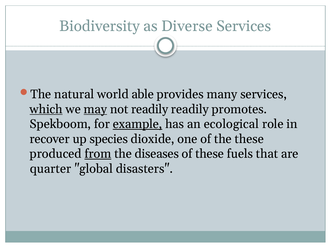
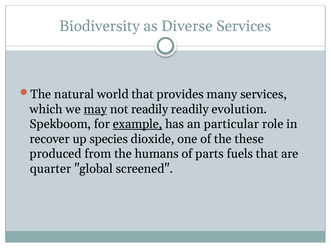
world able: able -> that (143, 94)
which underline: present -> none (46, 109)
promotes: promotes -> evolution (239, 109)
ecological: ecological -> particular (231, 124)
from underline: present -> none (98, 154)
diseases: diseases -> humans (157, 154)
of these: these -> parts (210, 154)
disasters: disasters -> screened (144, 169)
